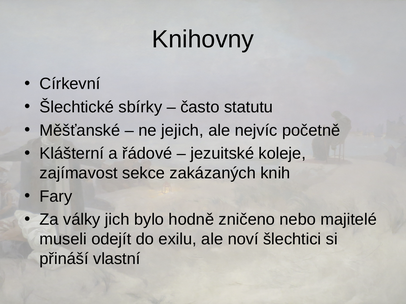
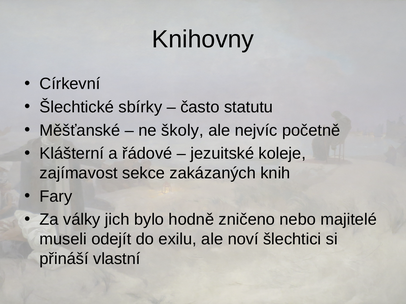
jejich: jejich -> školy (182, 131)
